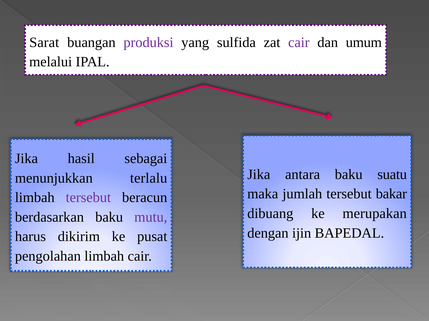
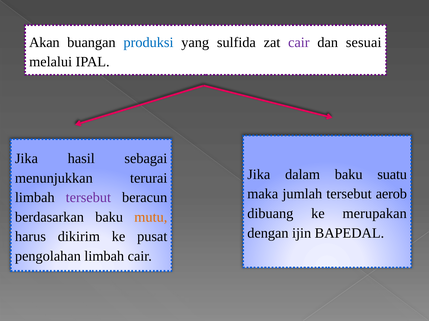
Sarat: Sarat -> Akan (44, 42)
produksi colour: purple -> blue (148, 42)
umum: umum -> sesuai (364, 42)
antara: antara -> dalam (303, 175)
terlalu: terlalu -> terurai (149, 178)
bakar: bakar -> aerob (391, 194)
mutu colour: purple -> orange (151, 218)
